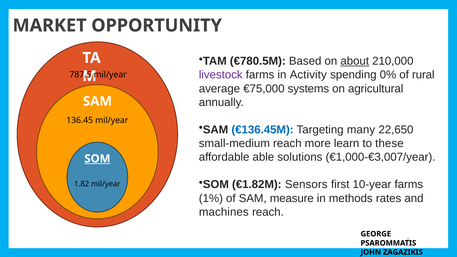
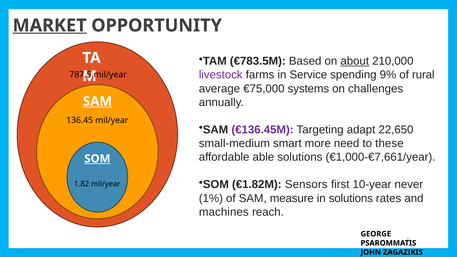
MARKET underline: none -> present (50, 25)
€780.5M: €780.5M -> €783.5M (258, 61)
Activity: Activity -> Service (308, 75)
0%: 0% -> 9% (388, 75)
agricultural: agricultural -> challenges (376, 89)
SAM underline: none -> present (97, 101)
€136.45M colour: blue -> purple (263, 130)
many: many -> adapt (361, 130)
small-medium reach: reach -> smart (287, 143)
learn: learn -> need (347, 143)
€1,000-€3,007/year: €1,000-€3,007/year -> €1,000-€7,661/year (381, 157)
10-year farms: farms -> never (409, 185)
in methods: methods -> solutions (351, 198)
